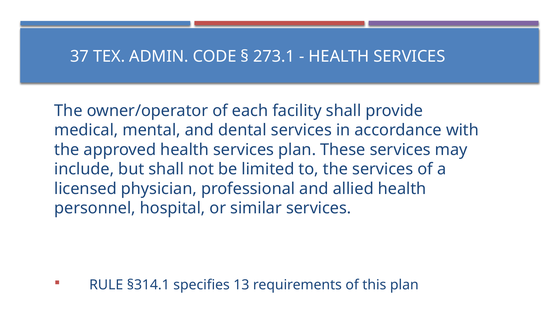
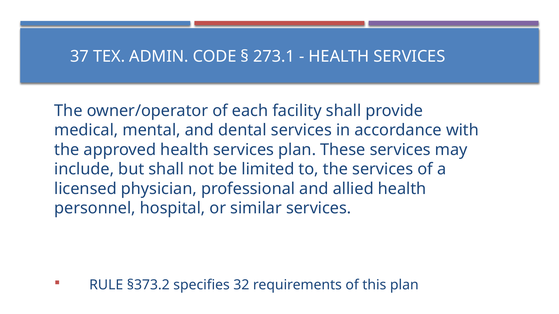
§314.1: §314.1 -> §373.2 (148, 285)
13: 13 -> 32 (241, 285)
